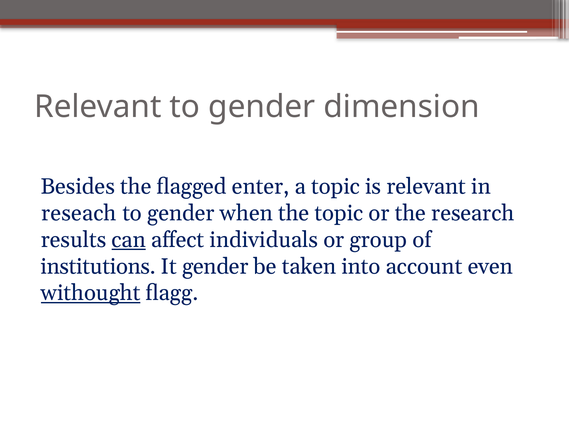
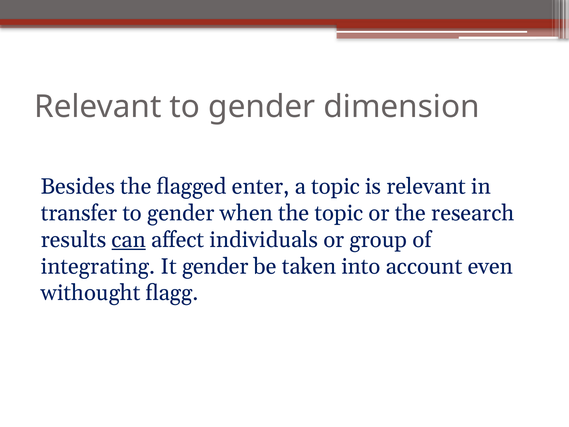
reseach: reseach -> transfer (79, 213)
institutions: institutions -> integrating (98, 266)
withought underline: present -> none (91, 293)
